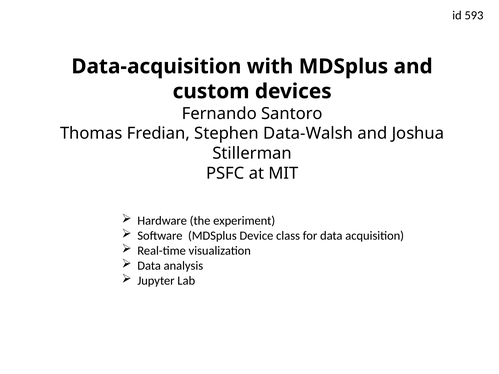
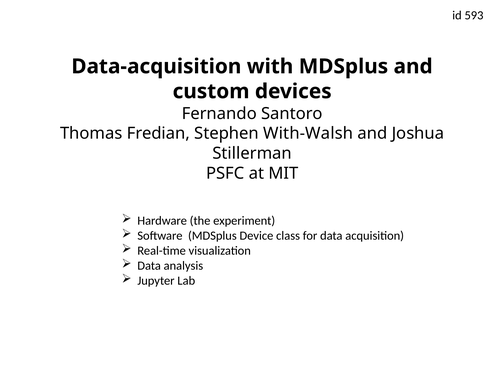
Data-Walsh: Data-Walsh -> With-Walsh (308, 134)
